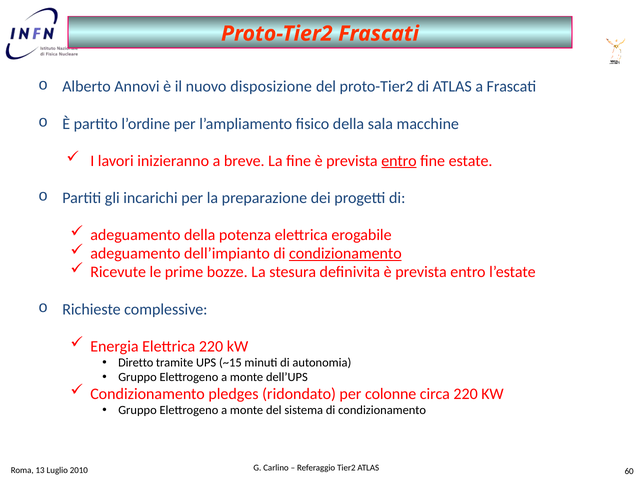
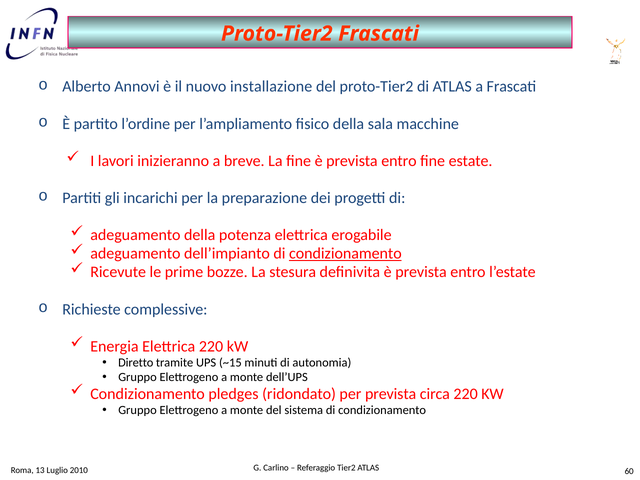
disposizione: disposizione -> installazione (271, 87)
entro underline: present -> none (399, 161)
per colonne: colonne -> prevista (391, 394)
